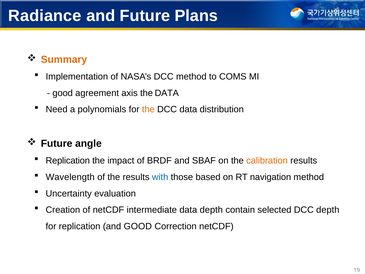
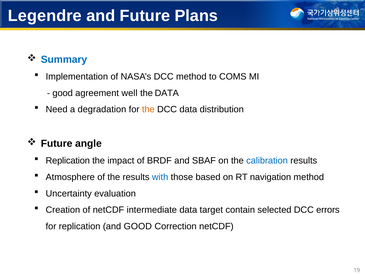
Radiance: Radiance -> Legendre (45, 16)
Summary colour: orange -> blue (64, 60)
axis: axis -> well (130, 93)
polynomials: polynomials -> degradation (102, 109)
calibration colour: orange -> blue (267, 160)
Wavelength: Wavelength -> Atmosphere (70, 177)
data depth: depth -> target (211, 210)
DCC depth: depth -> errors (328, 210)
